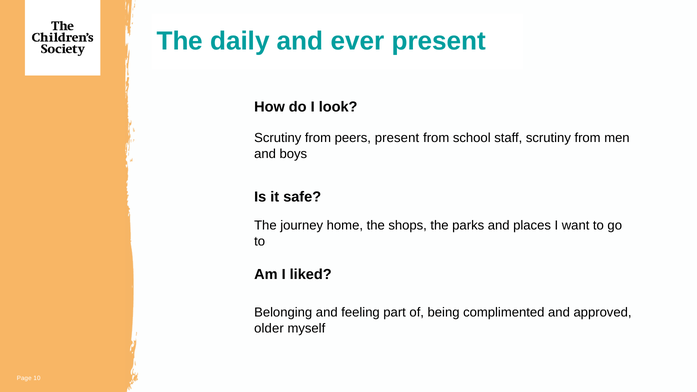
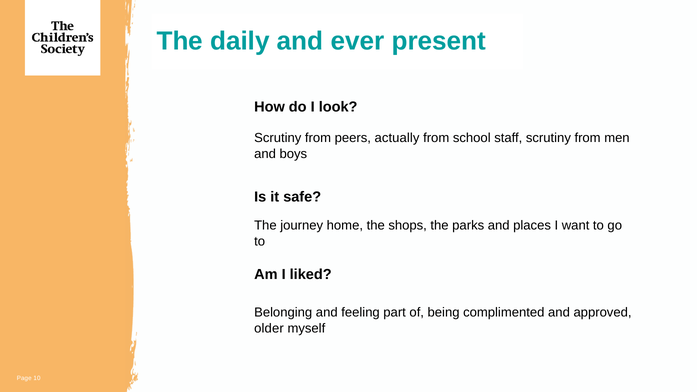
peers present: present -> actually (397, 138)
